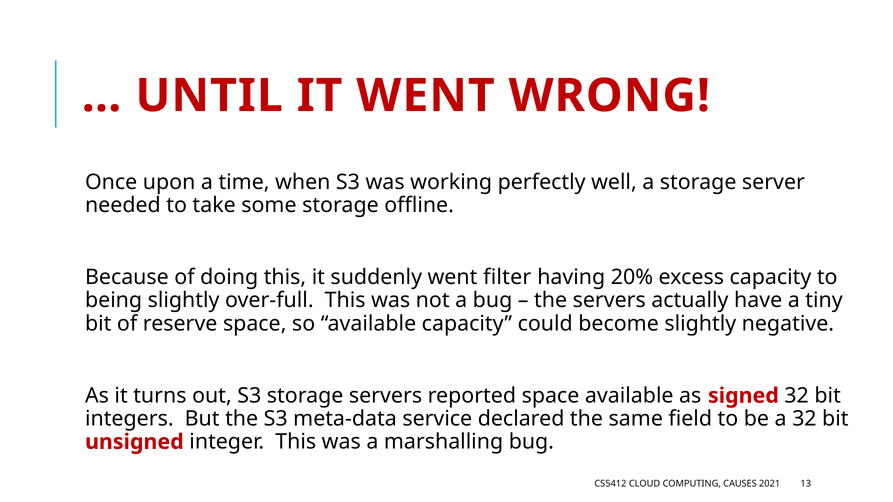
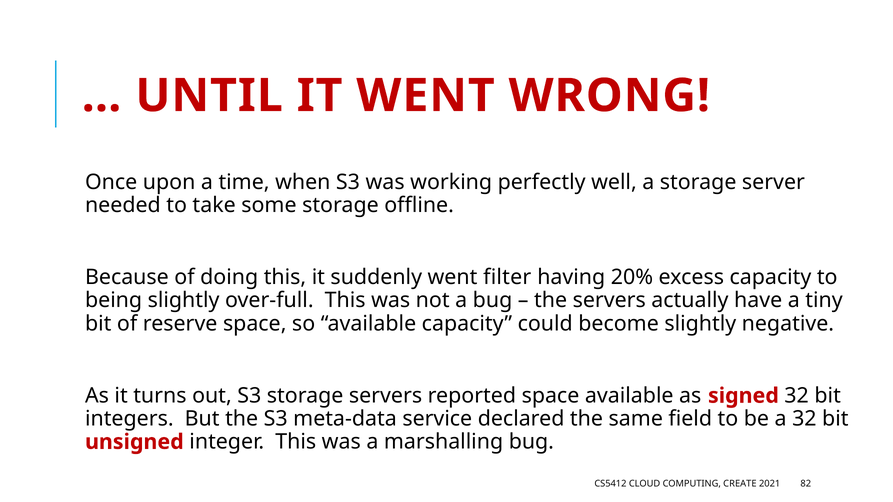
CAUSES: CAUSES -> CREATE (740, 484)
13: 13 -> 82 (806, 484)
